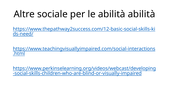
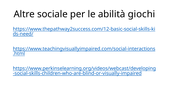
abilità abilità: abilità -> giochi (141, 14)
